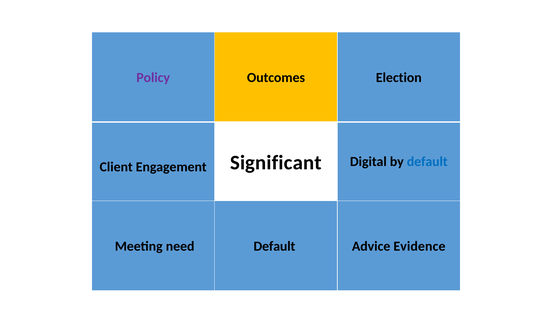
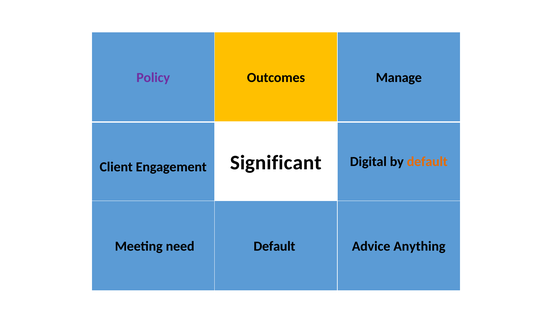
Election: Election -> Manage (399, 78)
default colour: blue -> orange (427, 162)
Evidence: Evidence -> Anything (419, 247)
